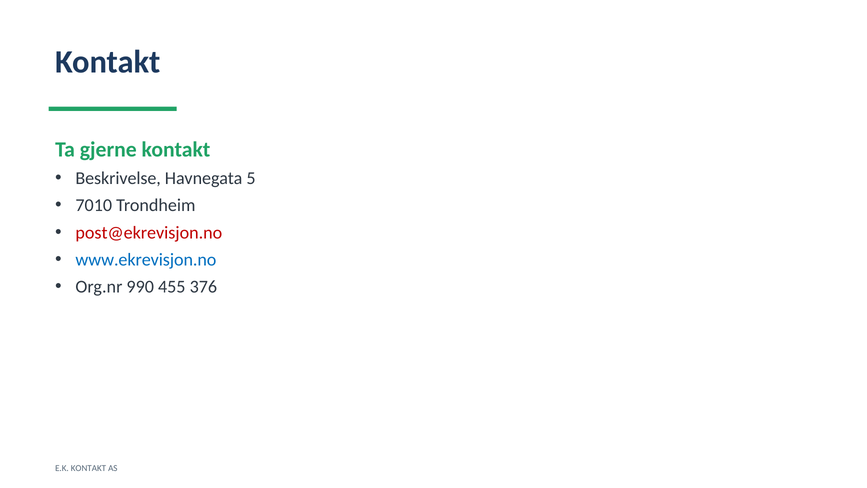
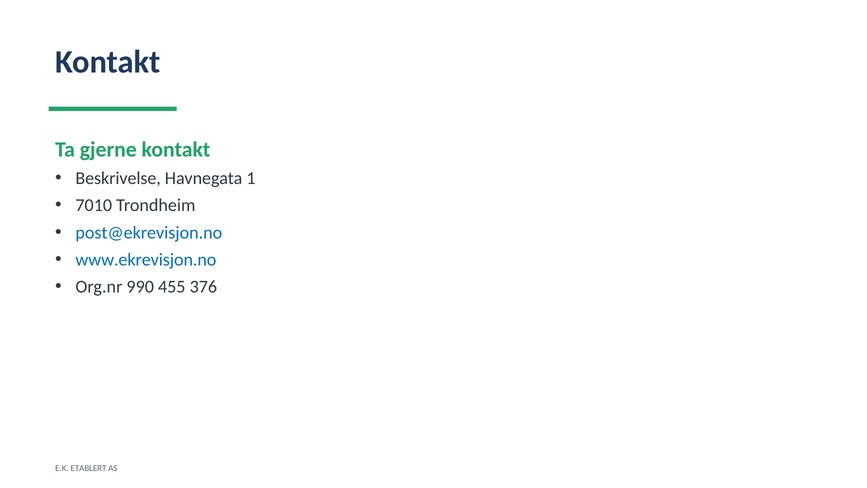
5: 5 -> 1 (251, 178)
post@ekrevisjon.no colour: red -> blue (149, 233)
E.K KONTAKT: KONTAKT -> ETABLERT (89, 468)
